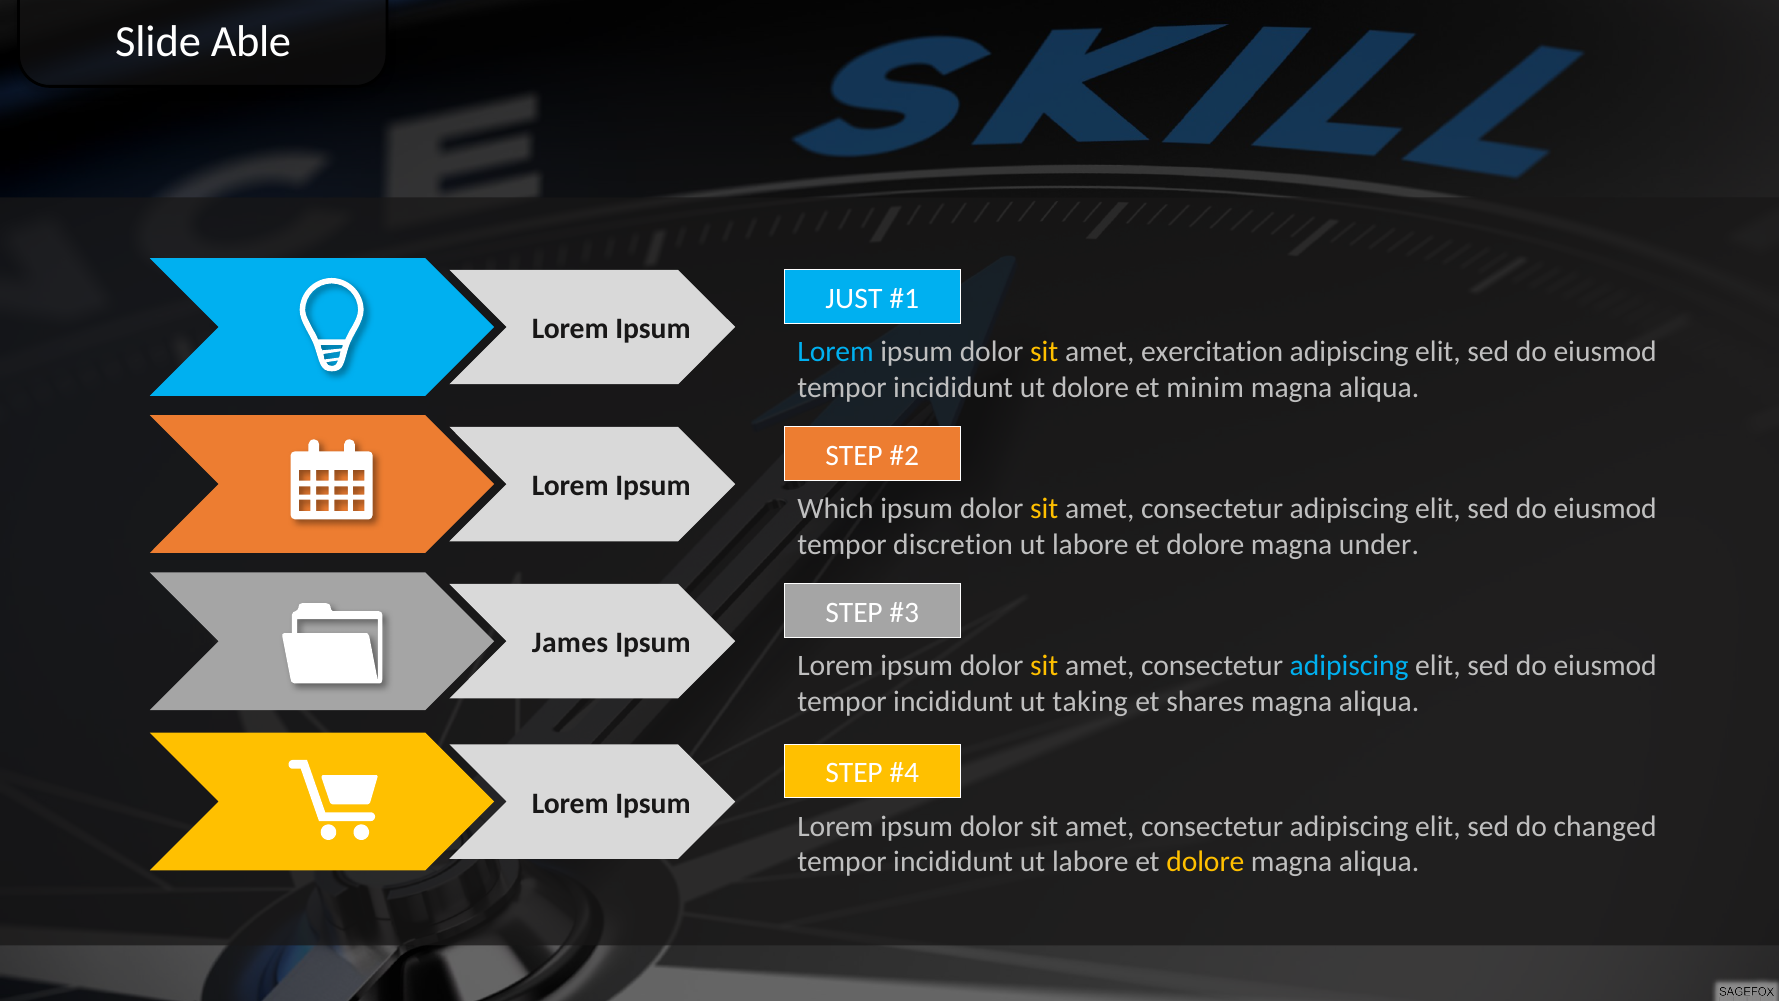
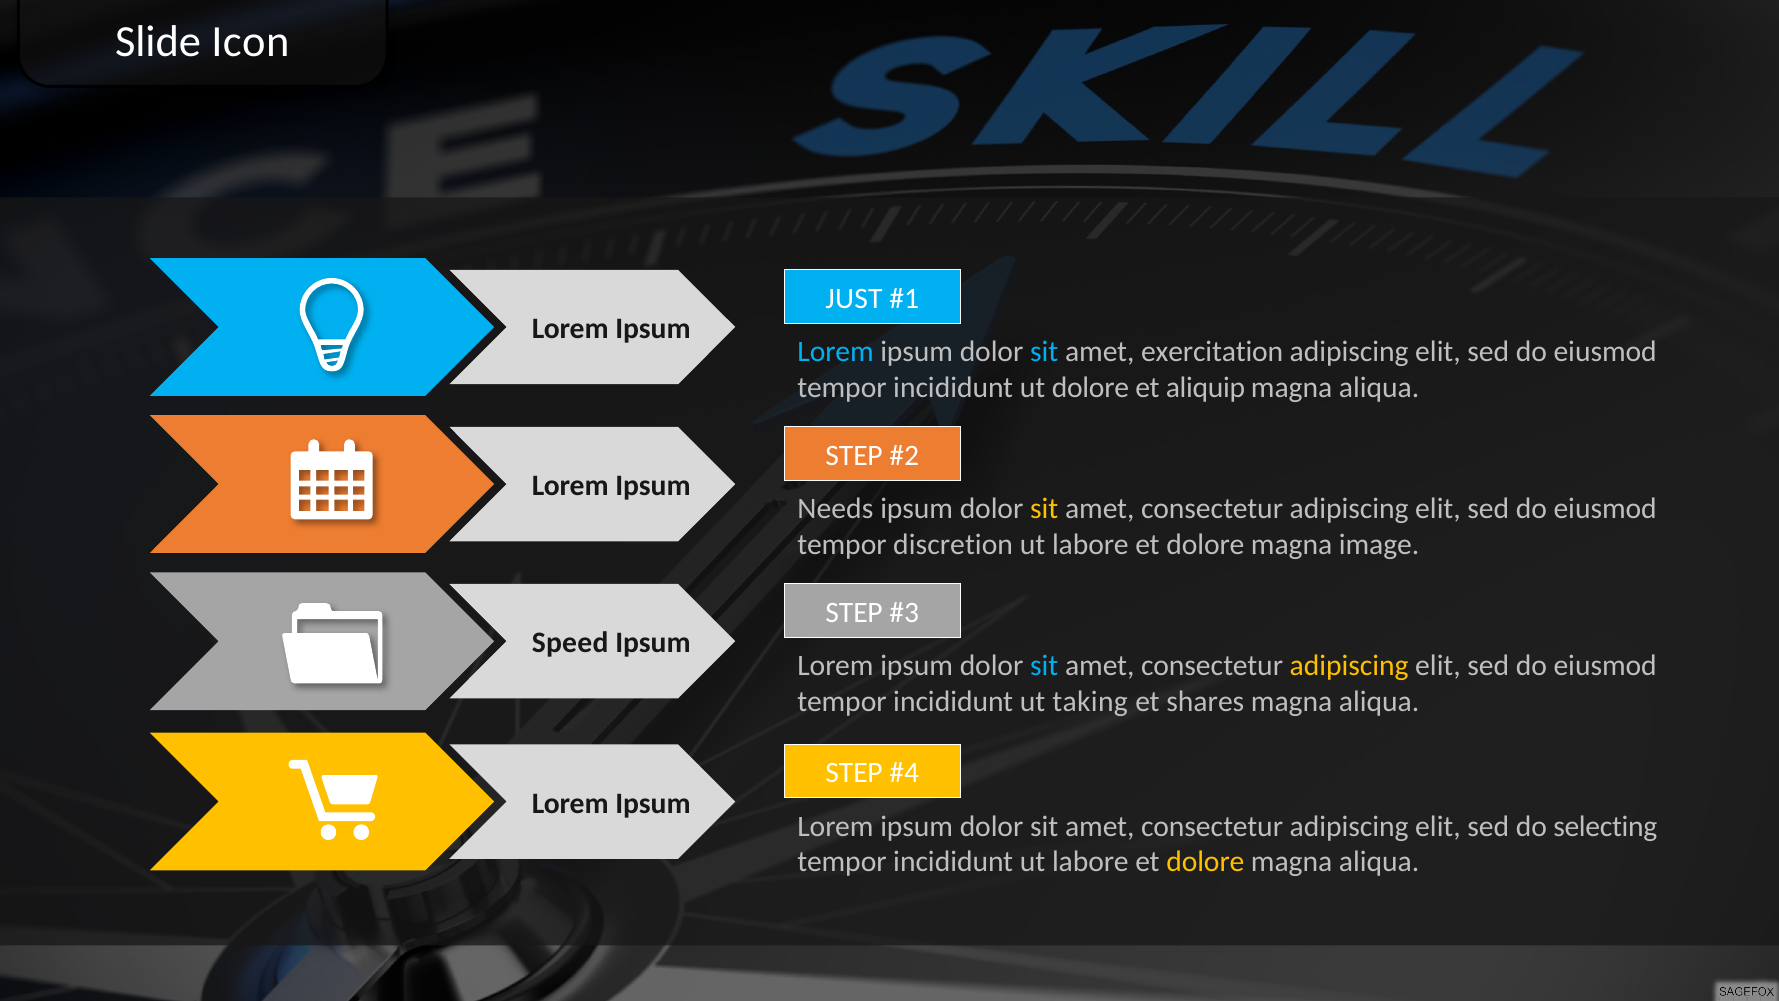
Able: Able -> Icon (250, 42)
sit colour: yellow -> light blue (1044, 352)
minim: minim -> aliquip (1205, 387)
Which: Which -> Needs (835, 509)
under: under -> image (1379, 544)
James: James -> Speed (570, 643)
sit colour: yellow -> light blue (1044, 666)
adipiscing colour: light blue -> yellow (1349, 666)
changed: changed -> selecting (1605, 826)
